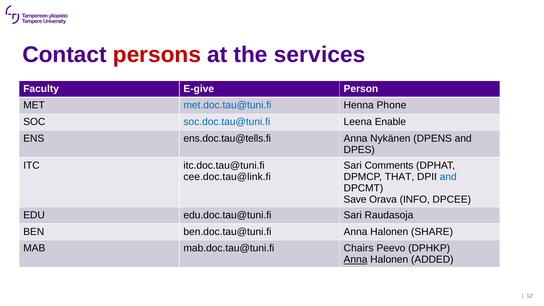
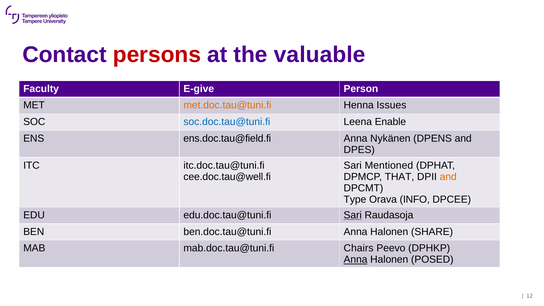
services: services -> valuable (320, 55)
met.doc.tau@tuni.fi colour: blue -> orange (227, 105)
Phone: Phone -> Issues (391, 105)
ens.doc.tau@tells.fi: ens.doc.tau@tells.fi -> ens.doc.tau@field.fi (227, 138)
Comments: Comments -> Mentioned (389, 165)
cee.doc.tau@link.fi: cee.doc.tau@link.fi -> cee.doc.tau@well.fi (227, 177)
and colour: blue -> orange (448, 177)
Save: Save -> Type (355, 200)
Sari underline: none -> present (353, 215)
ADDED: ADDED -> POSED (432, 260)
